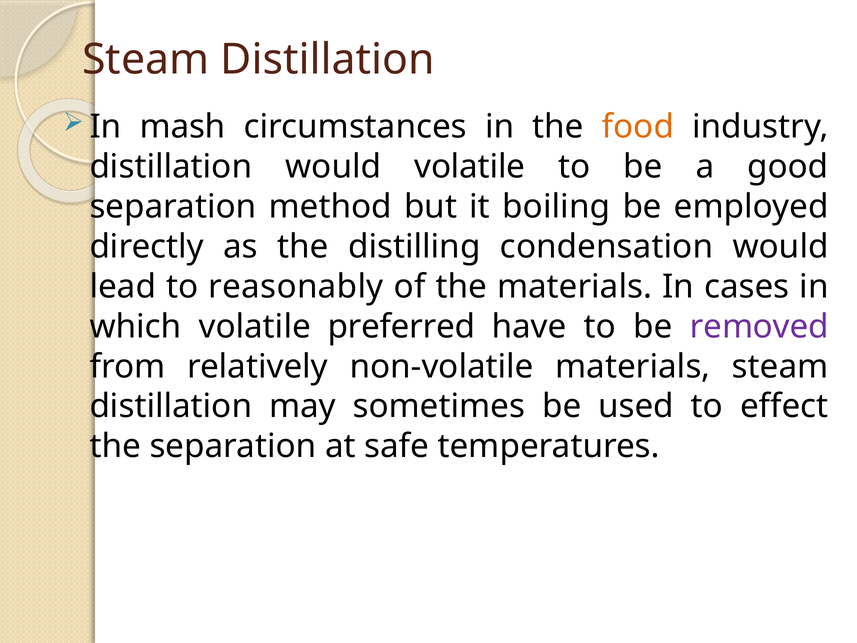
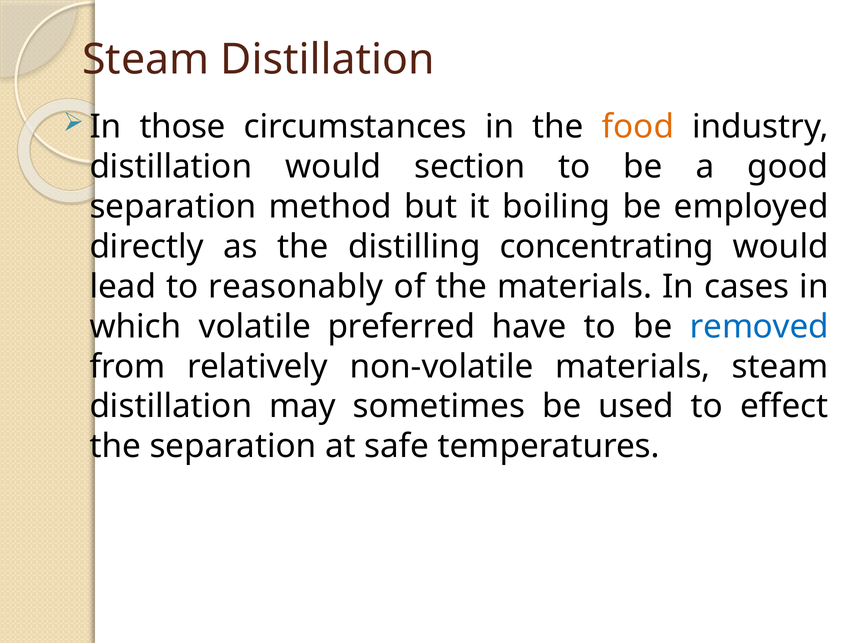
mash: mash -> those (183, 127)
would volatile: volatile -> section (470, 167)
condensation: condensation -> concentrating (607, 247)
removed colour: purple -> blue (759, 327)
